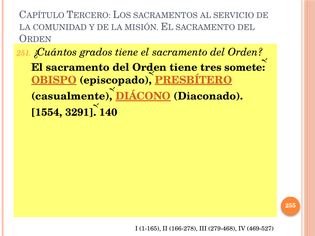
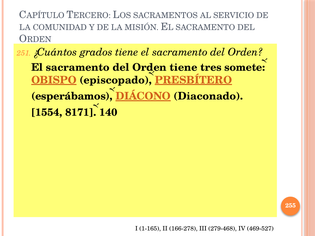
casualmente: casualmente -> esperábamos (72, 96)
3291: 3291 -> 8171 (81, 113)
